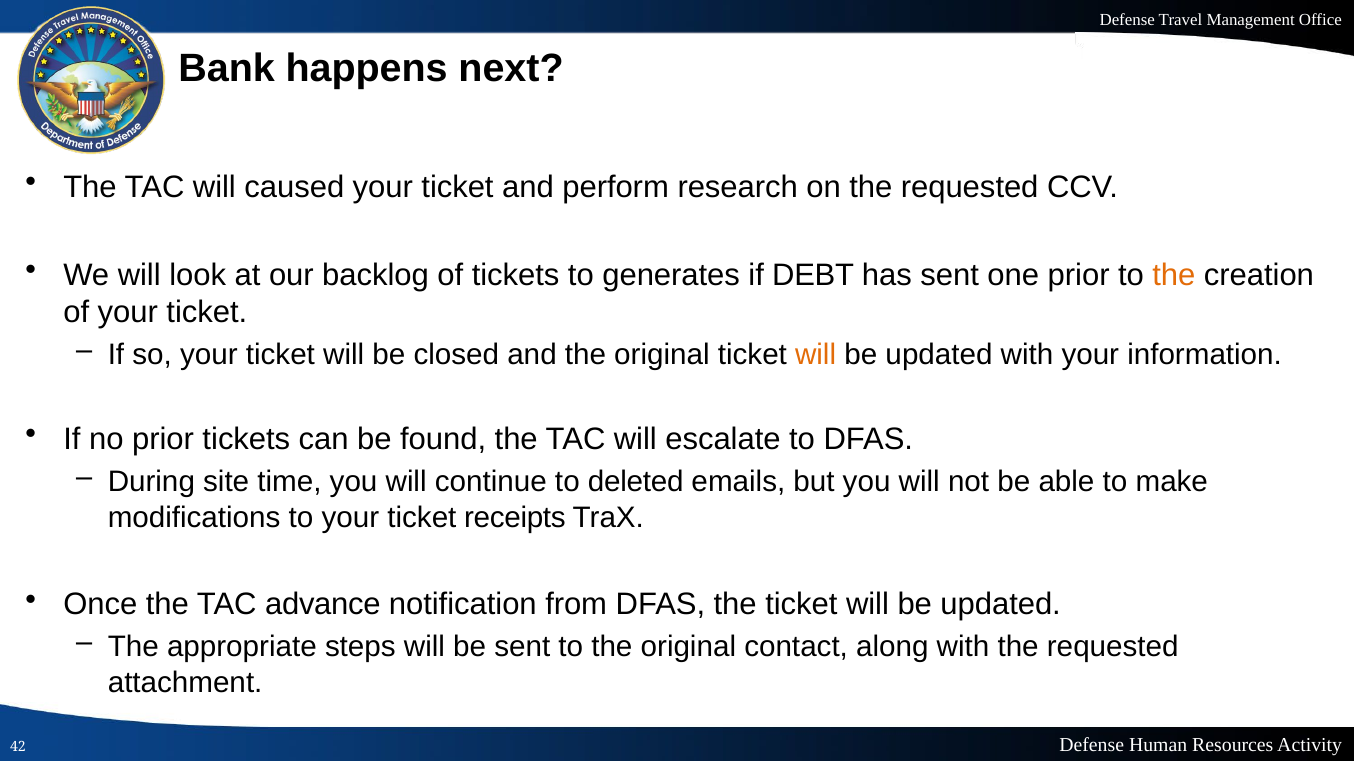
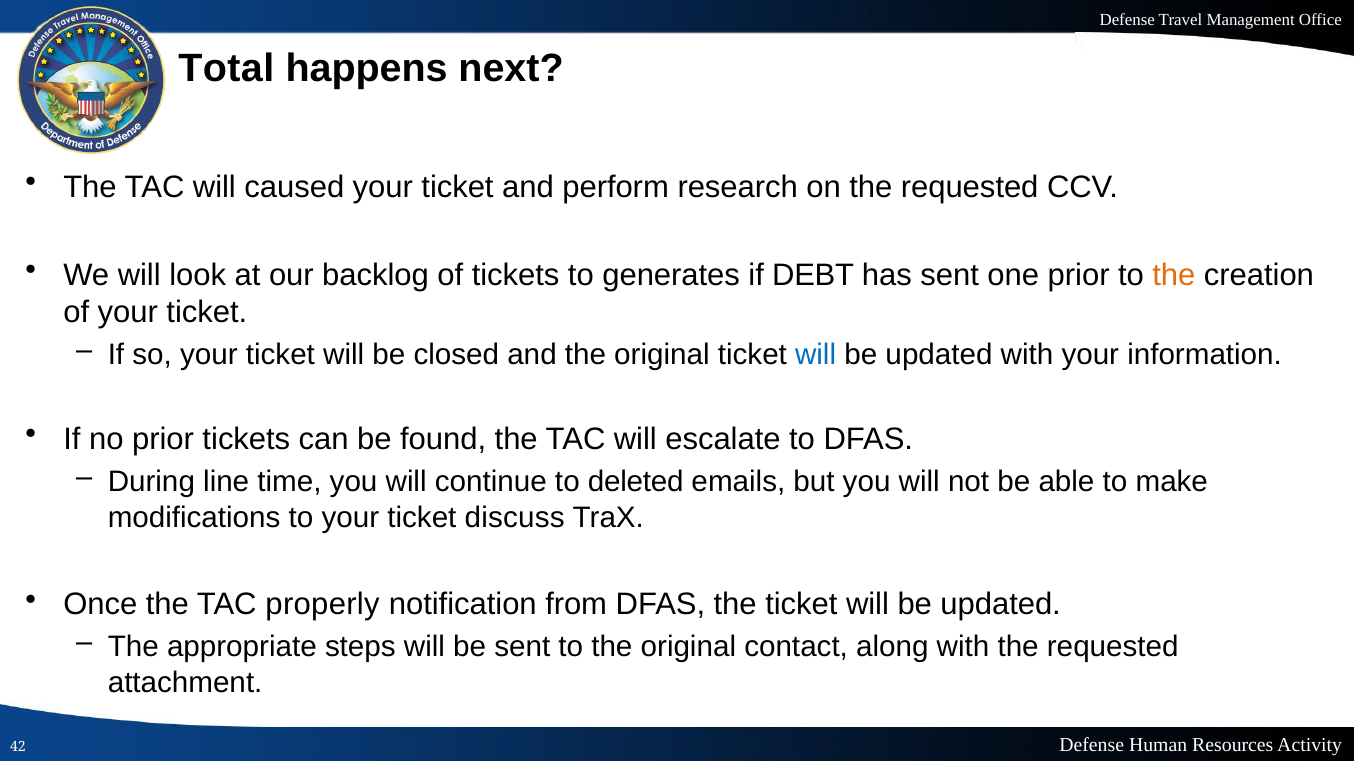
Bank: Bank -> Total (226, 69)
will colour: orange -> blue (816, 355)
site: site -> line (226, 482)
receipts: receipts -> discuss (515, 518)
advance: advance -> properly (323, 605)
